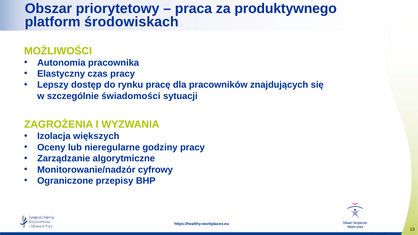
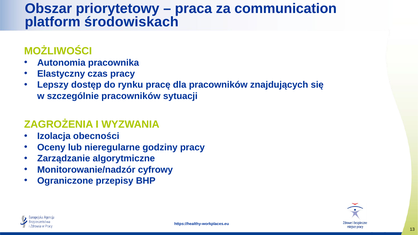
produktywnego: produktywnego -> communication (286, 9)
szczególnie świadomości: świadomości -> pracowników (131, 96)
większych: większych -> obecności (96, 136)
